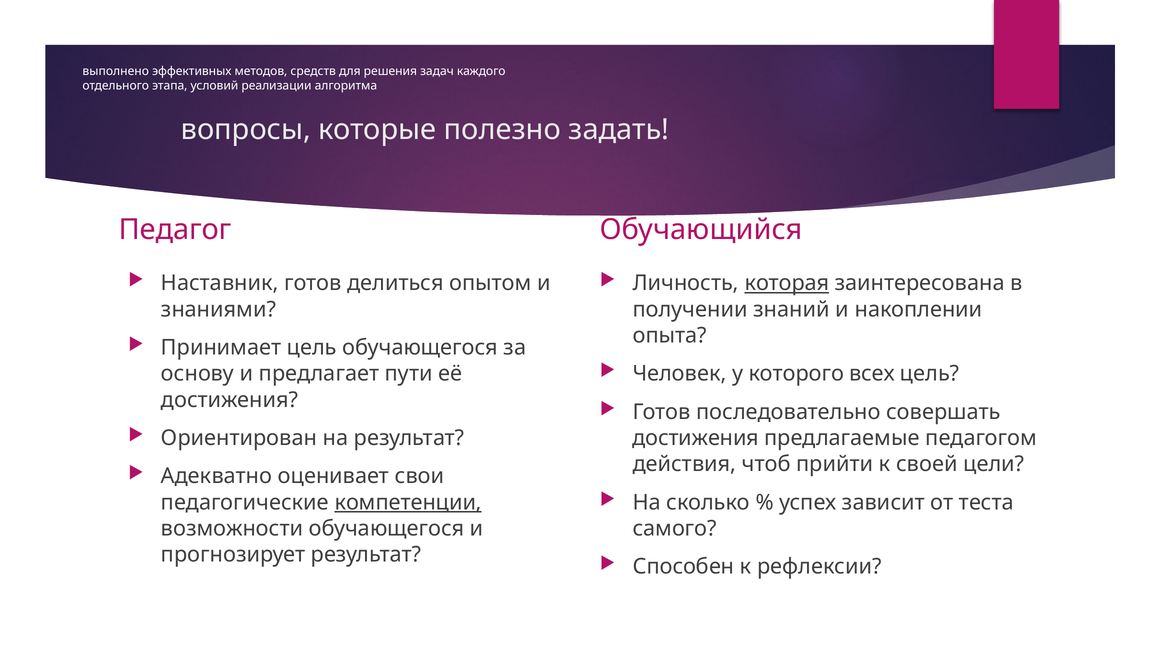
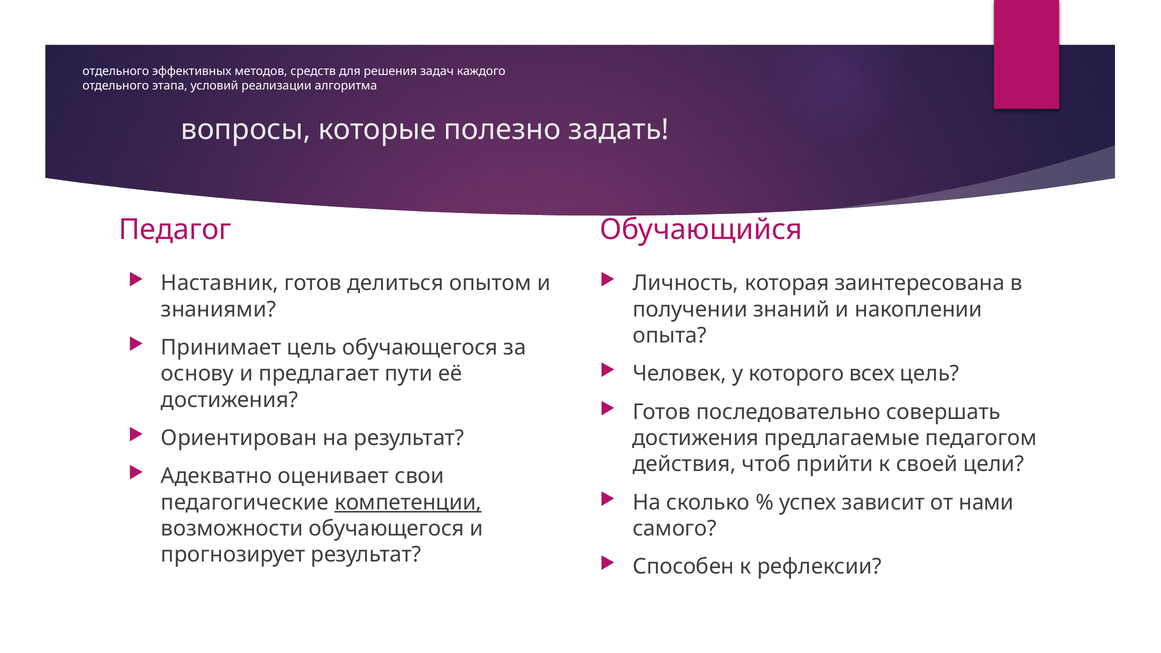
выполнено: выполнено -> отдельного (116, 71)
которая underline: present -> none (787, 283)
теста: теста -> нами (986, 502)
